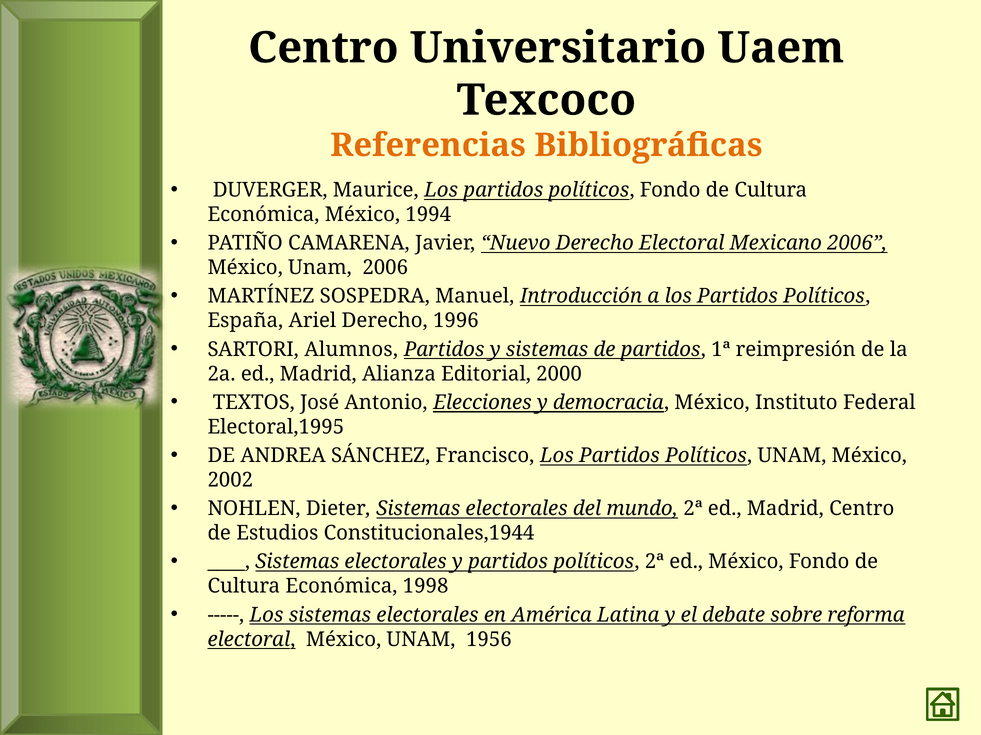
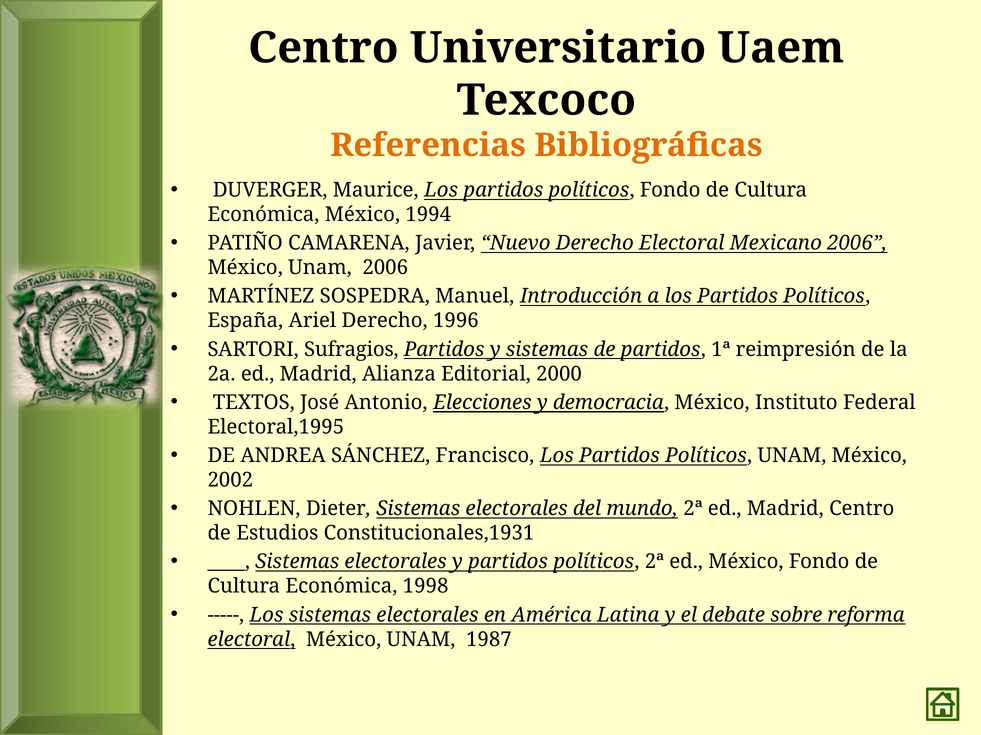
Alumnos: Alumnos -> Sufragios (351, 350)
Constitucionales,1944: Constitucionales,1944 -> Constitucionales,1931 (429, 534)
1956: 1956 -> 1987 (489, 640)
